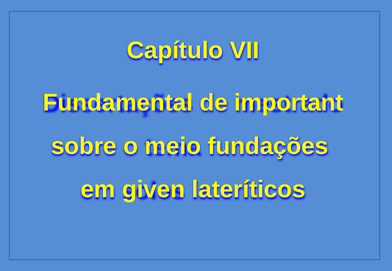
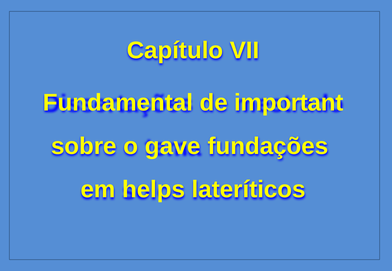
meio: meio -> gave (173, 146)
given: given -> helps (154, 190)
